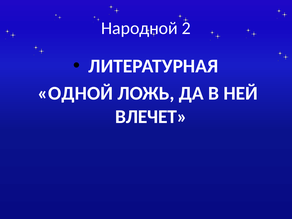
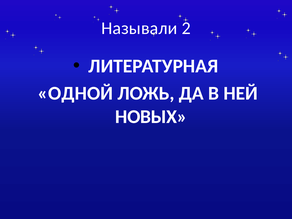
Народной: Народной -> Называли (139, 28)
ВЛЕЧЕТ: ВЛЕЧЕТ -> НОВЫХ (151, 117)
